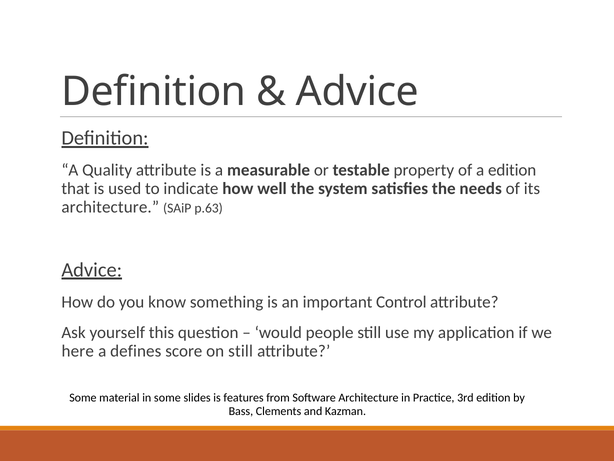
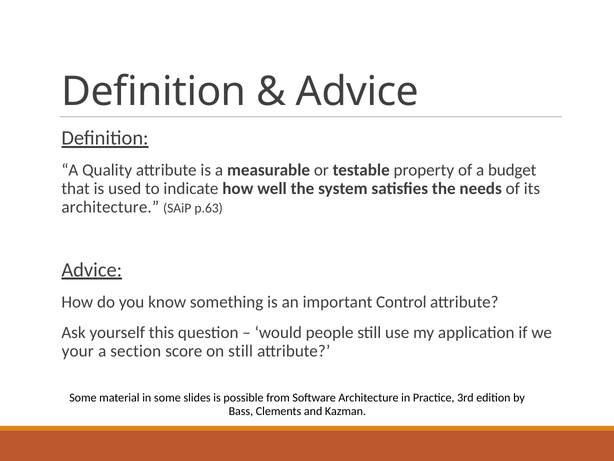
a edition: edition -> budget (512, 170)
here: here -> your (78, 351)
defines: defines -> section (136, 351)
features: features -> possible (244, 397)
